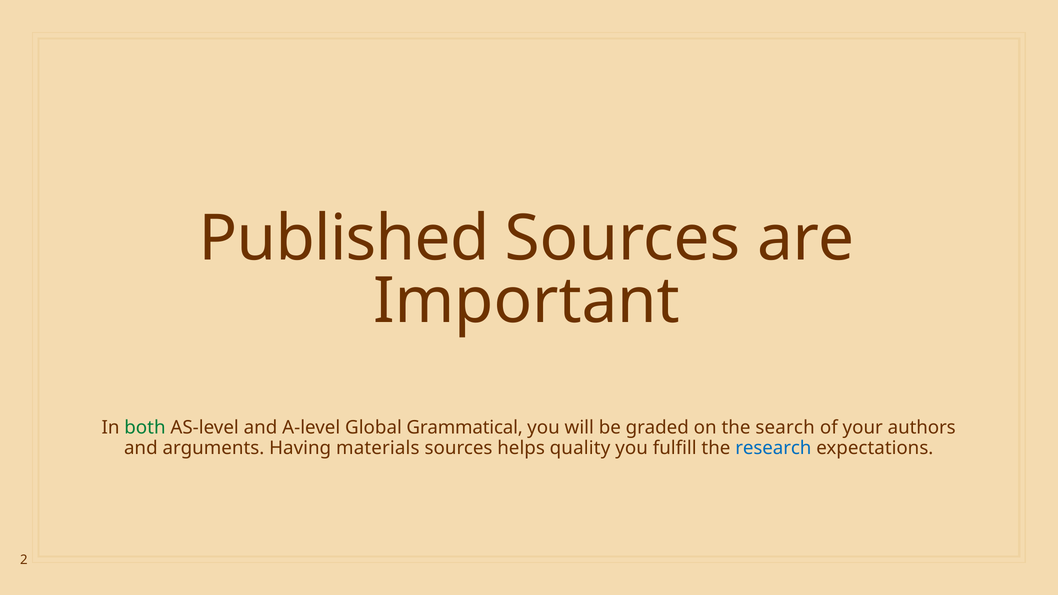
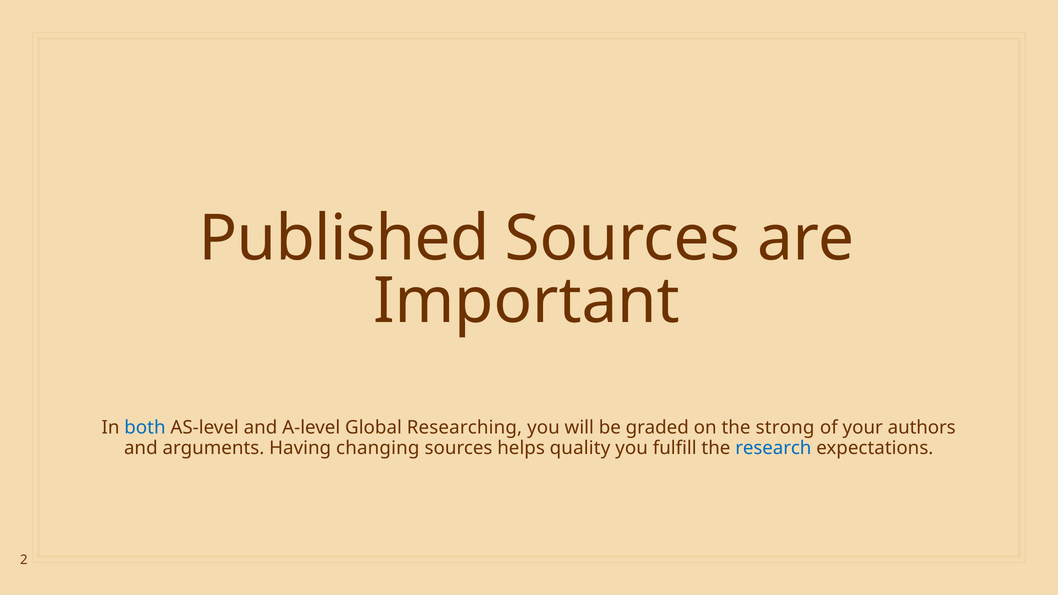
both colour: green -> blue (145, 428)
Grammatical: Grammatical -> Researching (464, 428)
search: search -> strong (785, 428)
materials: materials -> changing (378, 448)
